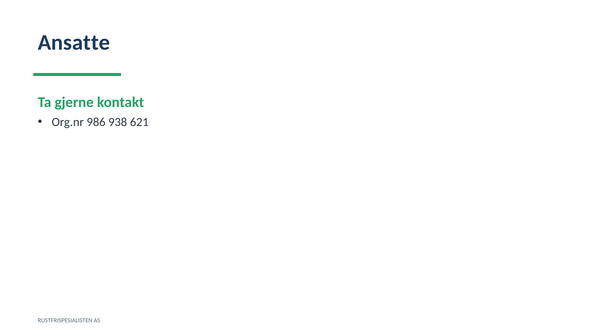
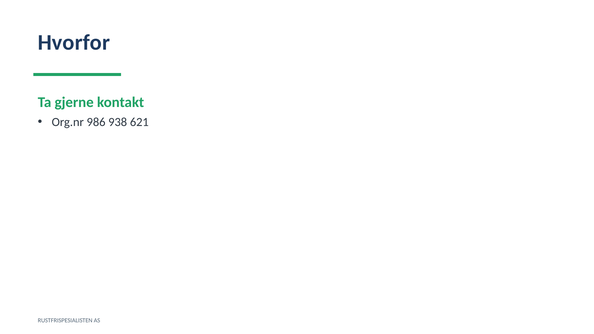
Ansatte: Ansatte -> Hvorfor (74, 42)
